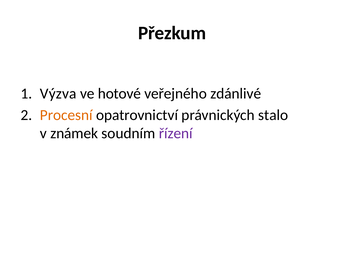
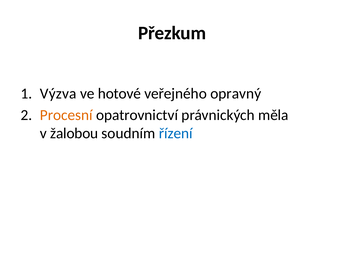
zdánlivé: zdánlivé -> opravný (236, 94)
stalo: stalo -> měla (273, 115)
známek: známek -> žalobou (74, 133)
řízení colour: purple -> blue (176, 133)
